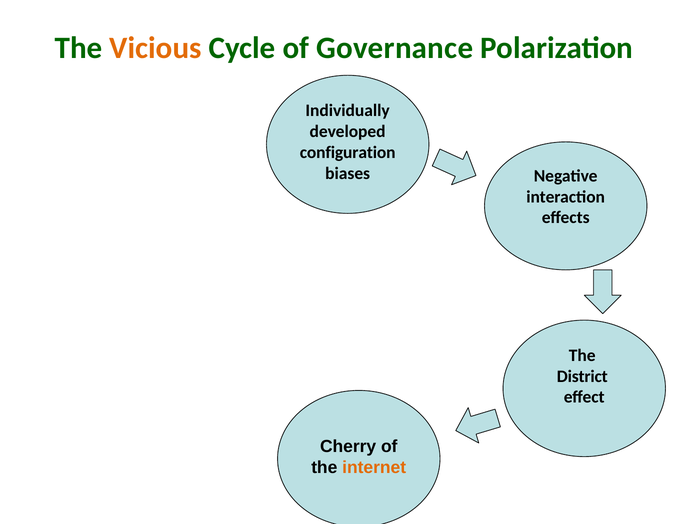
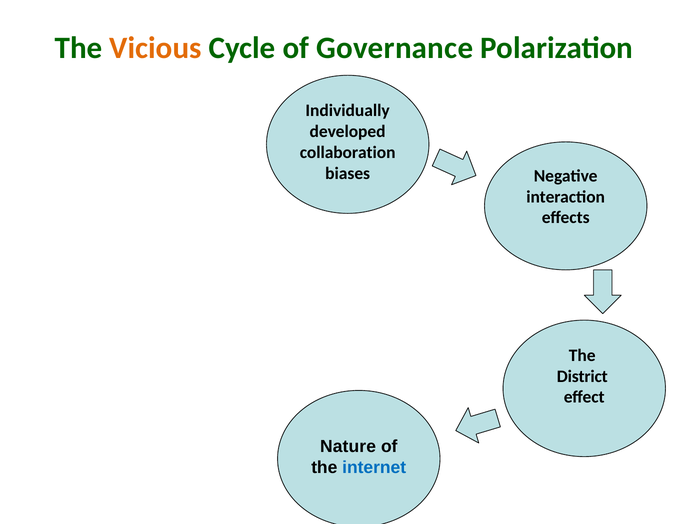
configuration: configuration -> collaboration (348, 152)
Cherry: Cherry -> Nature (348, 446)
internet colour: orange -> blue (374, 467)
